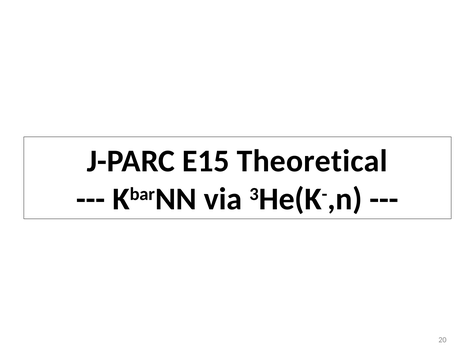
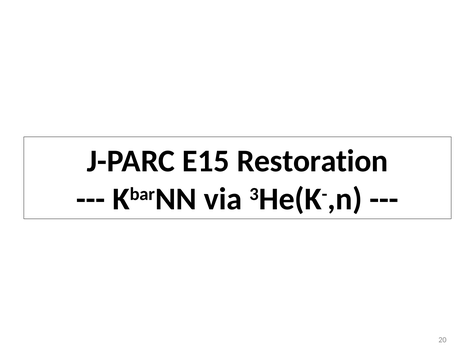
Theoretical: Theoretical -> Restoration (312, 161)
